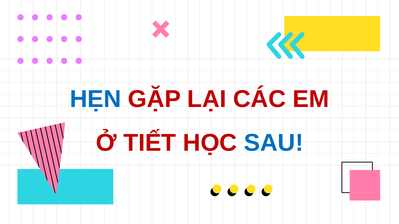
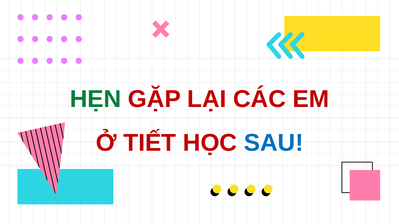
HẸN colour: blue -> green (96, 99)
